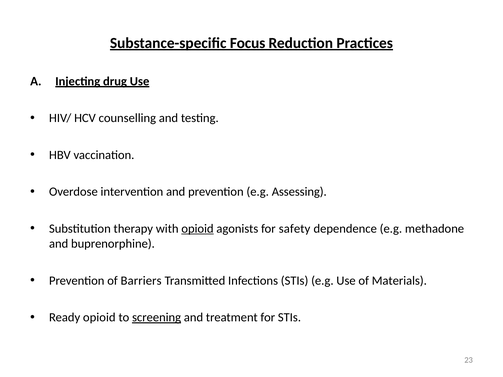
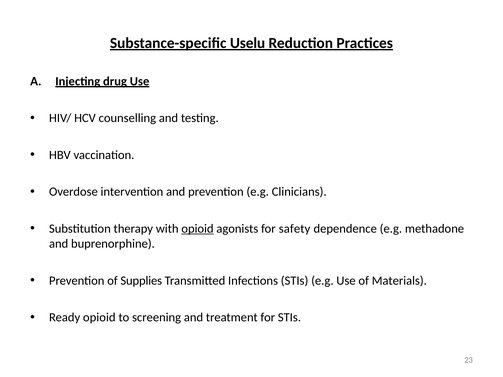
Focus: Focus -> Uselu (248, 43)
Assessing: Assessing -> Clinicians (299, 192)
Barriers: Barriers -> Supplies (141, 281)
screening underline: present -> none (157, 318)
